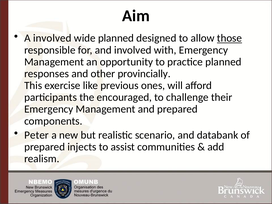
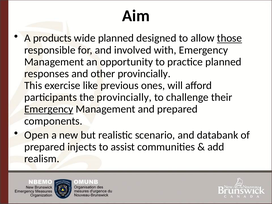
A involved: involved -> products (52, 38)
the encouraged: encouraged -> provincially (124, 97)
Emergency underline: none -> present (49, 109)
Peter: Peter -> Open (37, 135)
